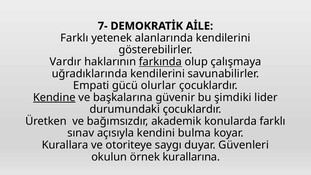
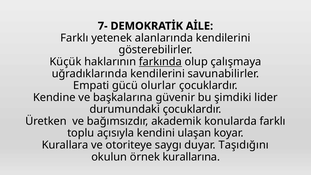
Vardır: Vardır -> Küçük (66, 62)
Kendine underline: present -> none (54, 97)
sınav: sınav -> toplu (81, 133)
bulma: bulma -> ulaşan (194, 133)
Güvenleri: Güvenleri -> Taşıdığını (244, 145)
